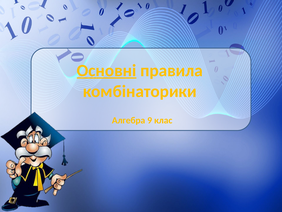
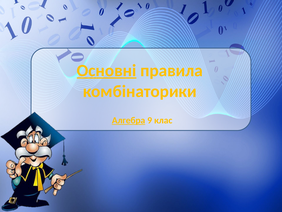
Алгебра underline: none -> present (129, 120)
